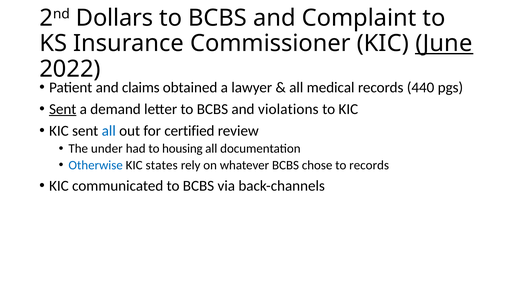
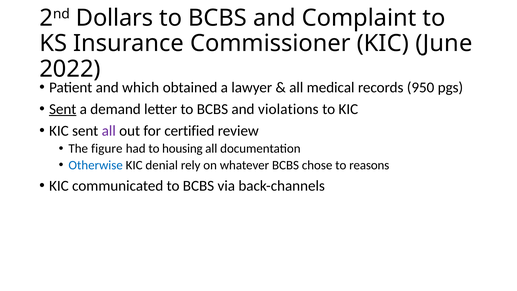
June underline: present -> none (444, 43)
claims: claims -> which (141, 87)
440: 440 -> 950 (421, 87)
all colour: blue -> purple (109, 131)
under: under -> figure (107, 148)
states: states -> denial (162, 165)
to records: records -> reasons (369, 165)
